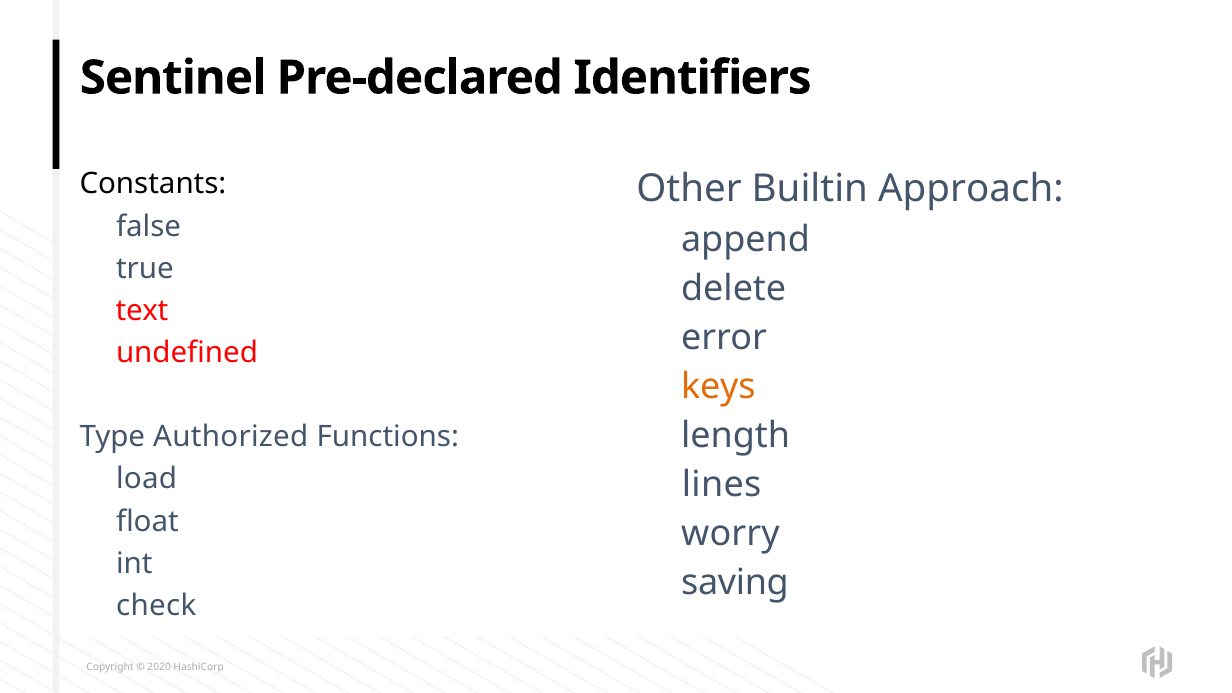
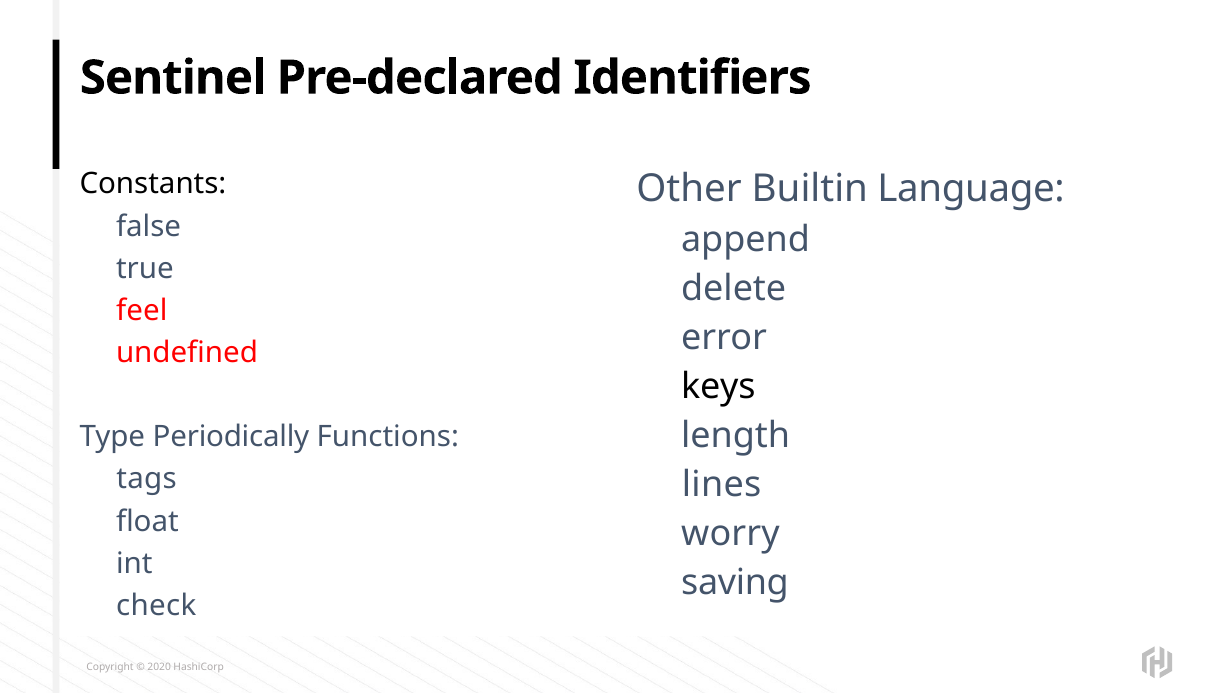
Approach: Approach -> Language (971, 189)
text: text -> feel (142, 311)
keys colour: orange -> black (718, 387)
Authorized: Authorized -> Periodically (231, 437)
load: load -> tags (147, 479)
